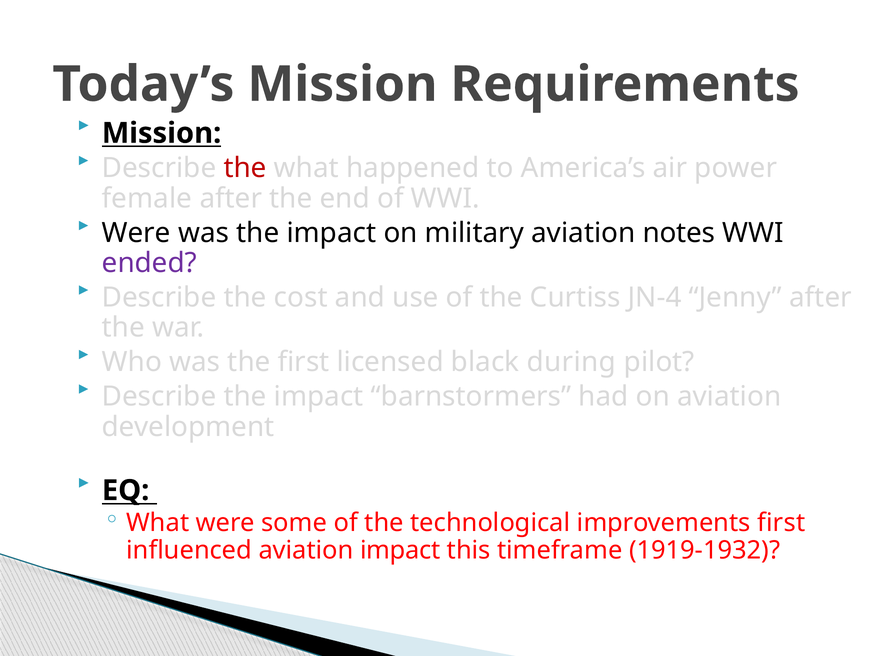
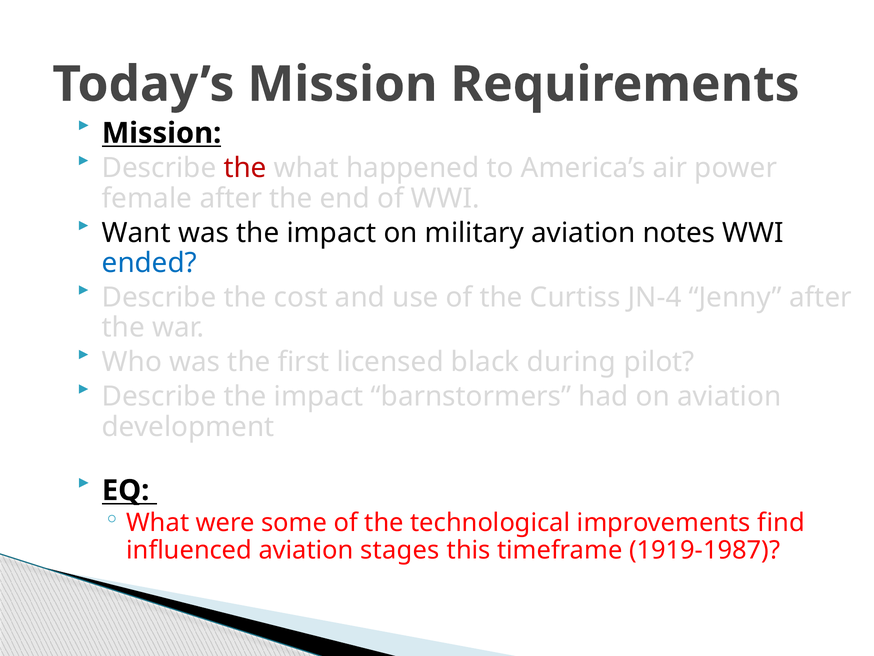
Were: Were -> Want (136, 233)
ended colour: purple -> blue (149, 263)
improvements first: first -> find (781, 523)
aviation impact: impact -> stages (400, 550)
1919-1932: 1919-1932 -> 1919-1987 (705, 550)
